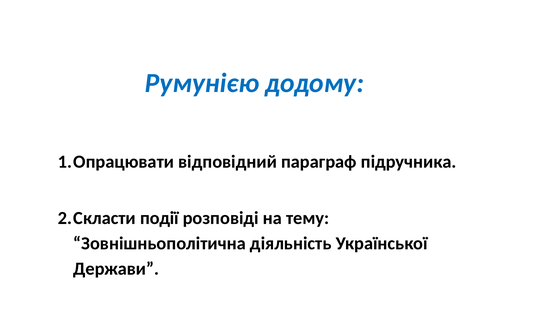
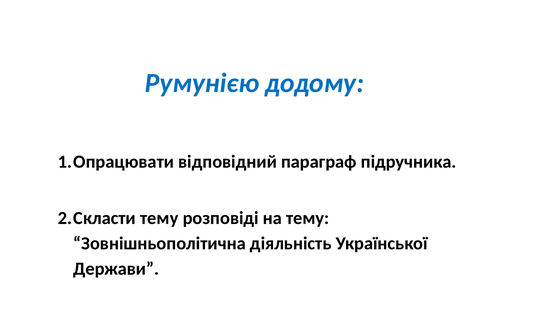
події: події -> тему (159, 218)
